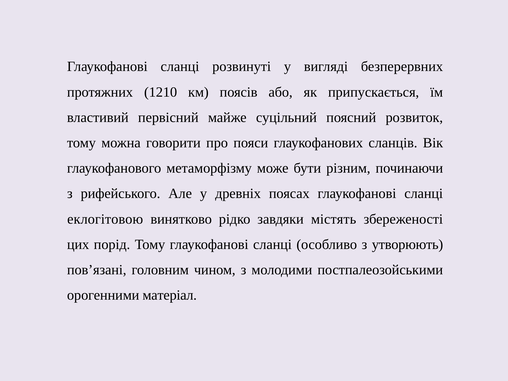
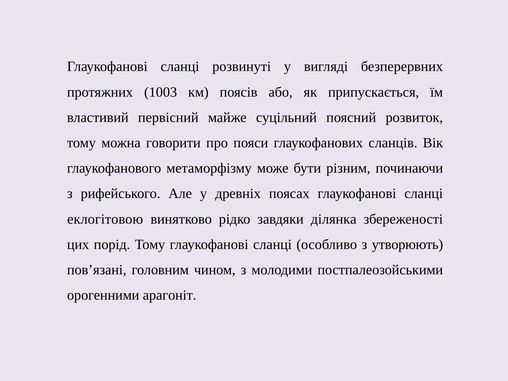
1210: 1210 -> 1003 (161, 92)
містять: містять -> ділянка (334, 219)
матеріал: матеріал -> арагоніт (170, 295)
